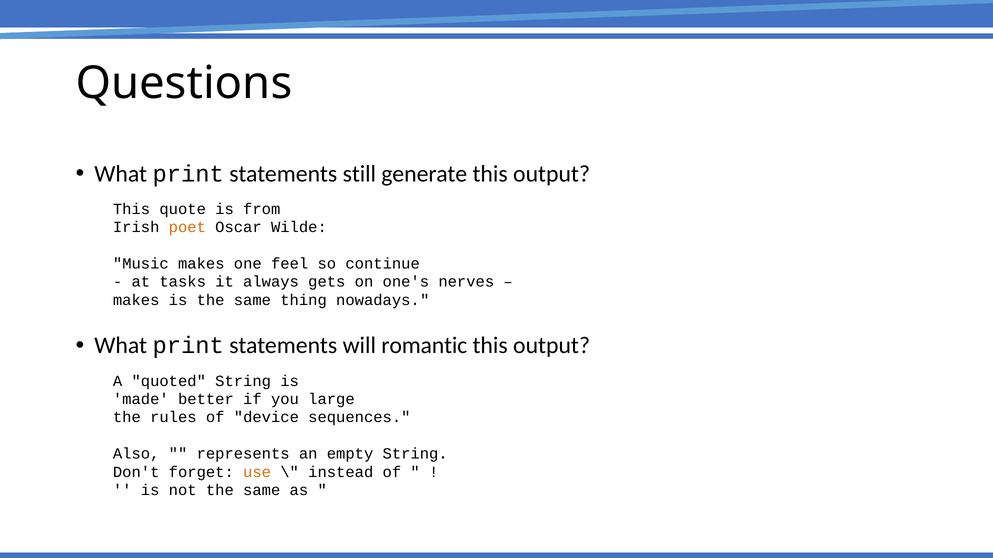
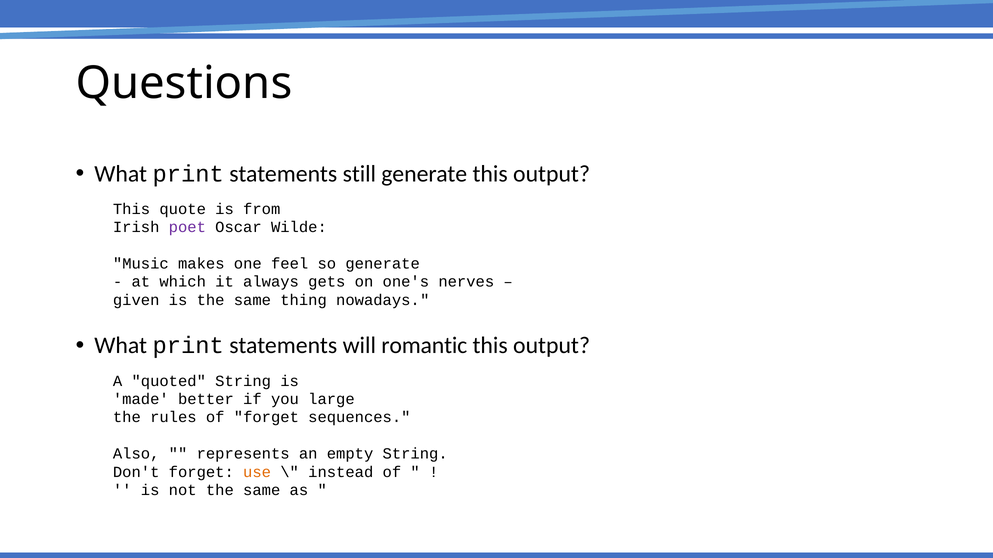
poet colour: orange -> purple (187, 227)
so continue: continue -> generate (383, 264)
tasks: tasks -> which (183, 282)
makes: makes -> given (136, 300)
of device: device -> forget (266, 418)
